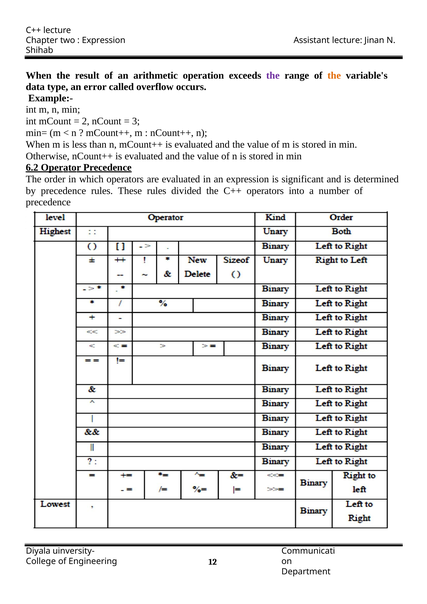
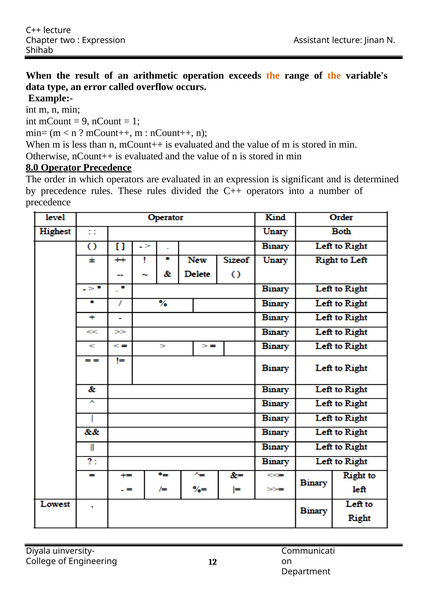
the colour: purple -> orange (273, 75)
2: 2 -> 9 (86, 121)
3: 3 -> 1 (136, 121)
6.2: 6.2 -> 8.0 (32, 168)
